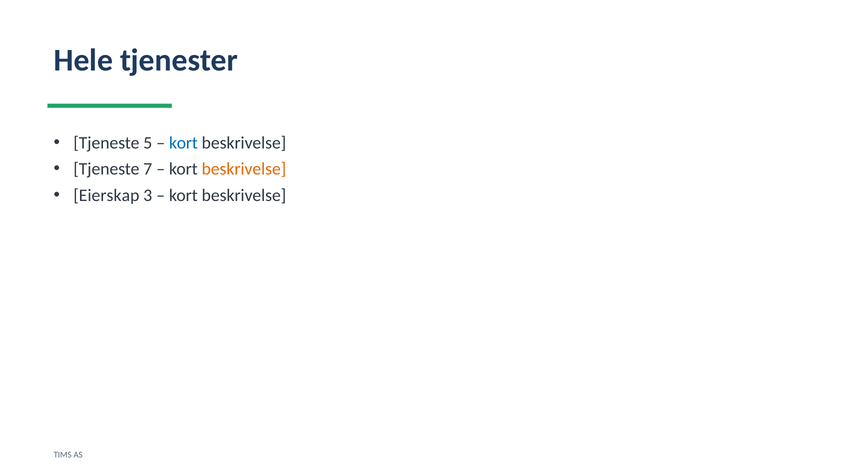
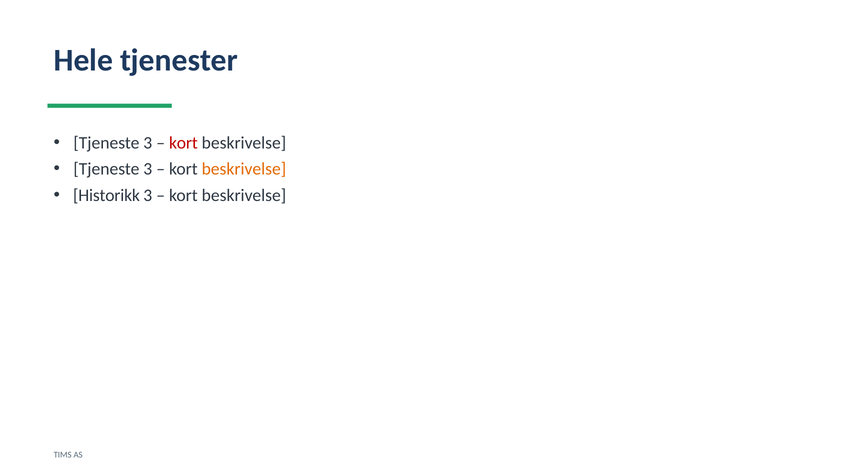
5: 5 -> 3 (148, 143)
kort colour: blue -> red (183, 143)
7: 7 -> 3 (148, 169)
Eierskap: Eierskap -> Historikk (107, 195)
